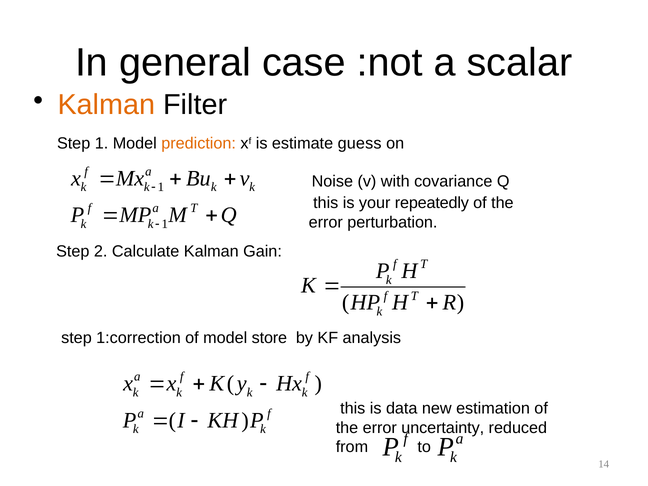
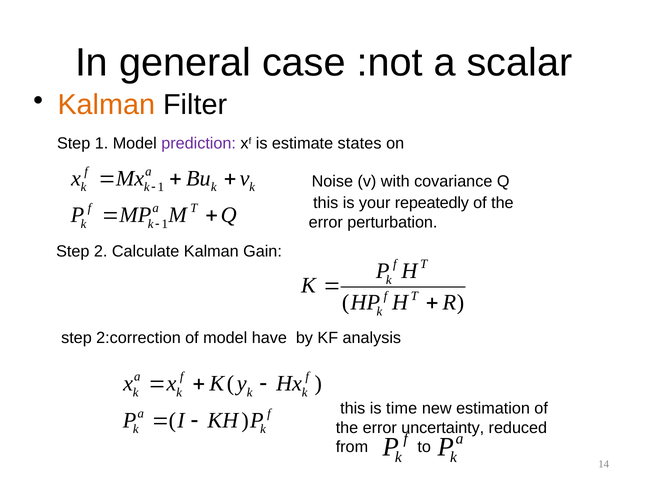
prediction colour: orange -> purple (199, 144)
guess: guess -> states (360, 144)
1:correction: 1:correction -> 2:correction (139, 338)
store: store -> have (269, 338)
data: data -> time (402, 408)
